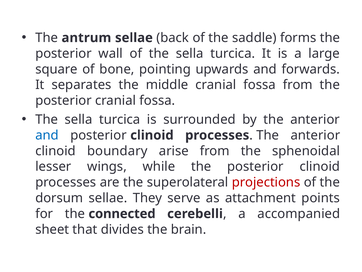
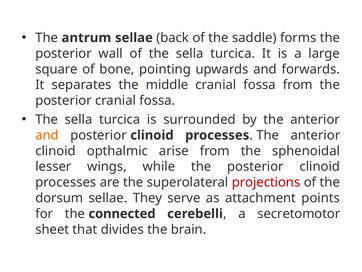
and colour: blue -> orange (47, 135)
boundary: boundary -> opthalmic (117, 151)
accompanied: accompanied -> secretomotor (299, 213)
